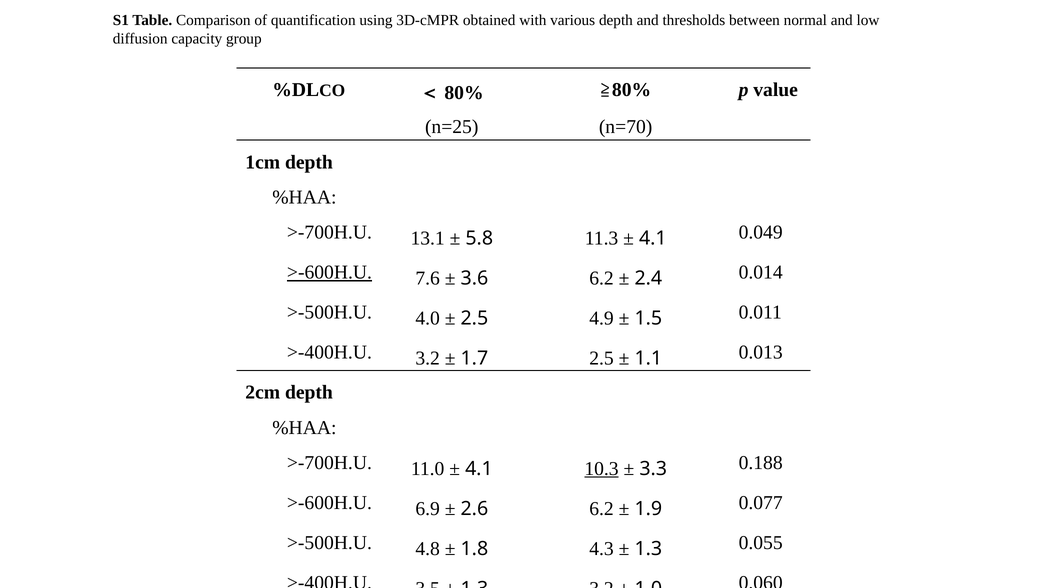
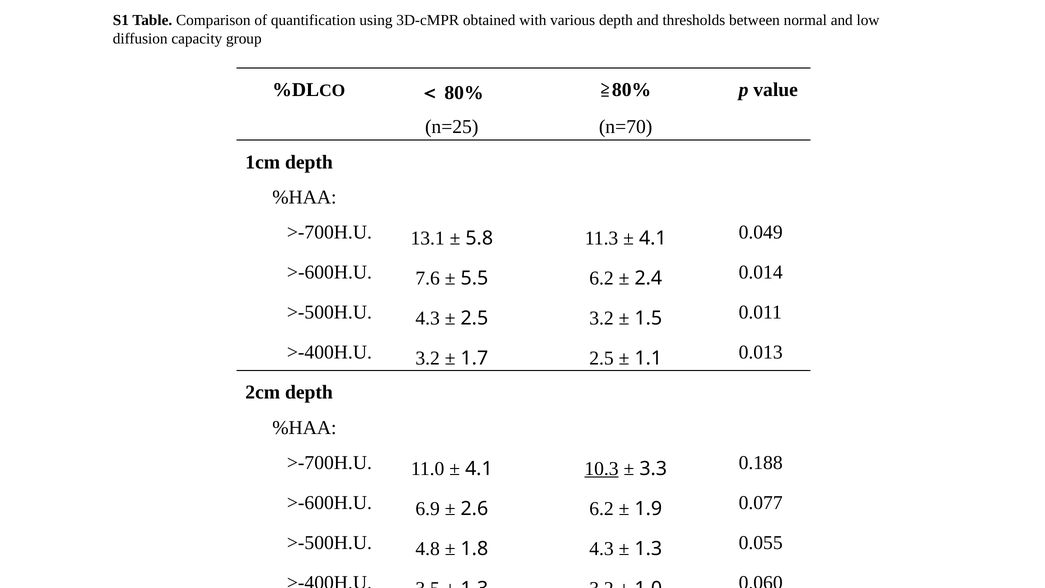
>-600H.U underline: present -> none (329, 272)
3.6: 3.6 -> 5.5 (474, 278)
>-500H.U 4.0: 4.0 -> 4.3 (428, 318)
2.5 4.9: 4.9 -> 3.2 (602, 318)
